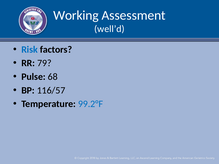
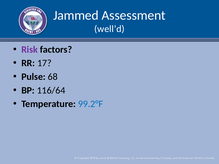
Working: Working -> Jammed (76, 15)
Risk colour: blue -> purple (30, 50)
79: 79 -> 17 (44, 63)
116/57: 116/57 -> 116/64 (51, 90)
